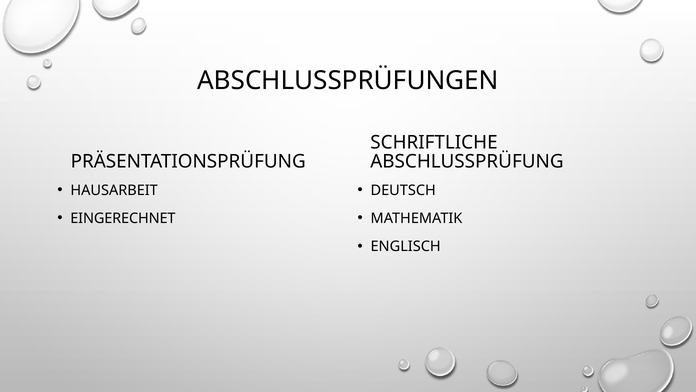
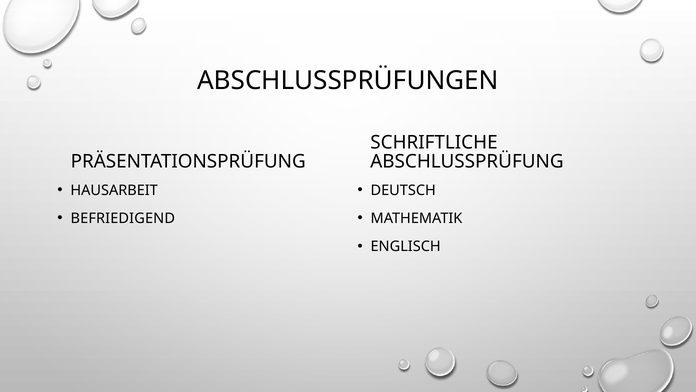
EINGERECHNET: EINGERECHNET -> BEFRIEDIGEND (123, 218)
